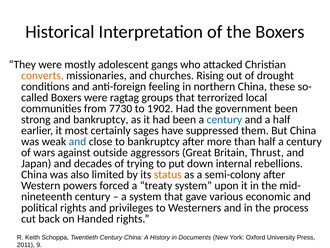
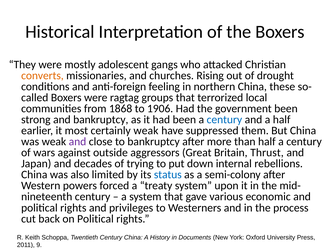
7730: 7730 -> 1868 (121, 108)
1902: 1902 -> 1906 (160, 108)
certainly sages: sages -> weak (146, 130)
and colour: blue -> purple (77, 141)
status colour: orange -> blue (168, 174)
on Handed: Handed -> Political (95, 218)
